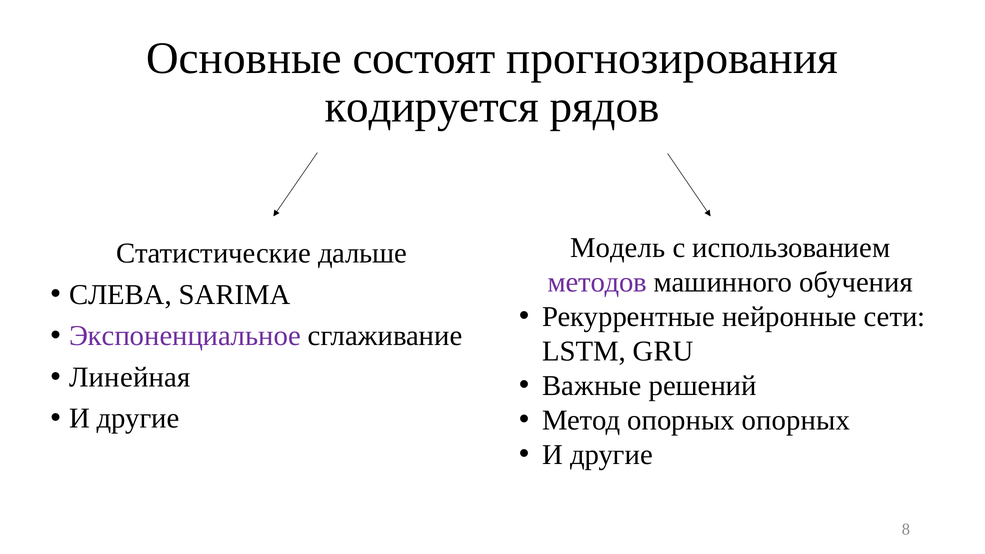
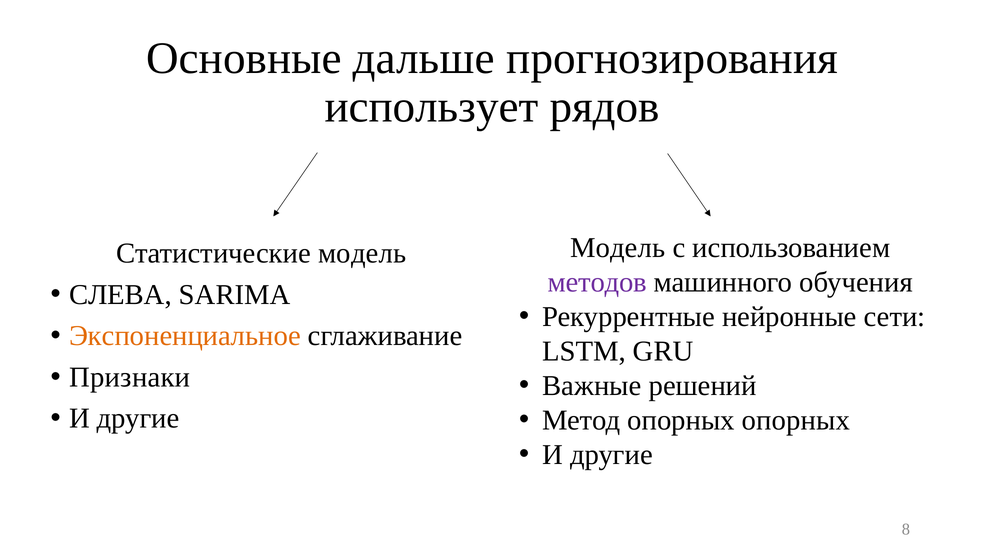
состоят: состоят -> дальше (424, 58)
кодируется: кодируется -> использует (432, 107)
Статистические дальше: дальше -> модель (362, 253)
Экспоненциальное colour: purple -> orange (185, 336)
Линейная: Линейная -> Признаки (130, 377)
